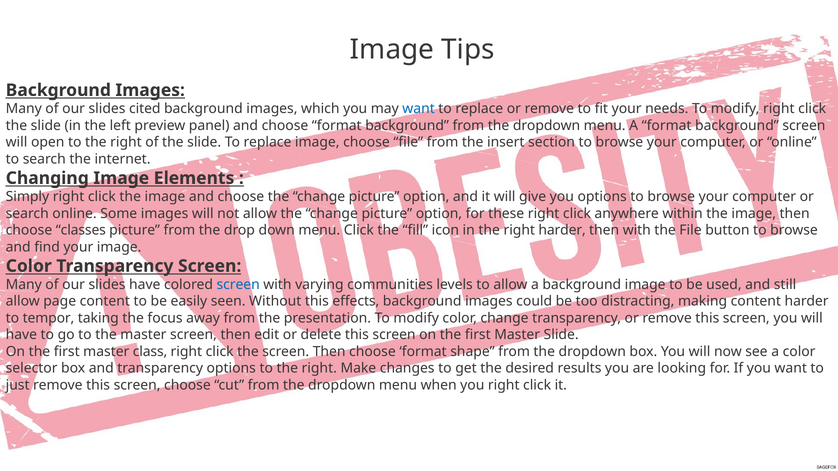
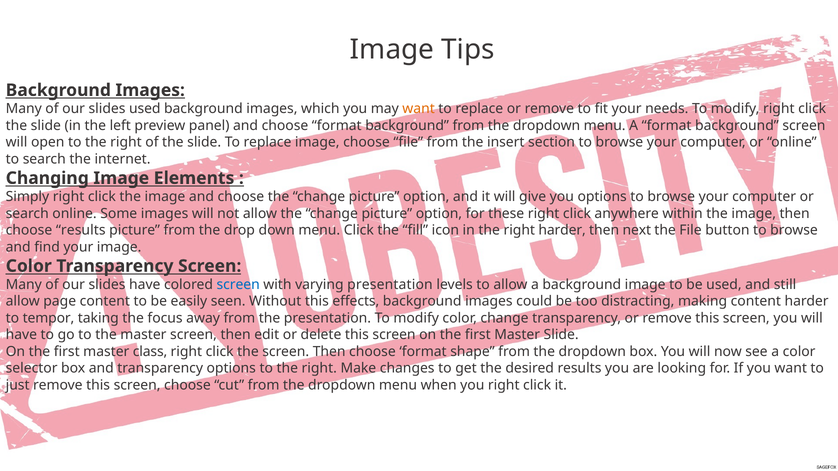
slides cited: cited -> used (145, 109)
want colour: blue -> orange (419, 109)
choose classes: classes -> results (81, 230)
then with: with -> next (637, 230)
varying communities: communities -> presentation (390, 285)
